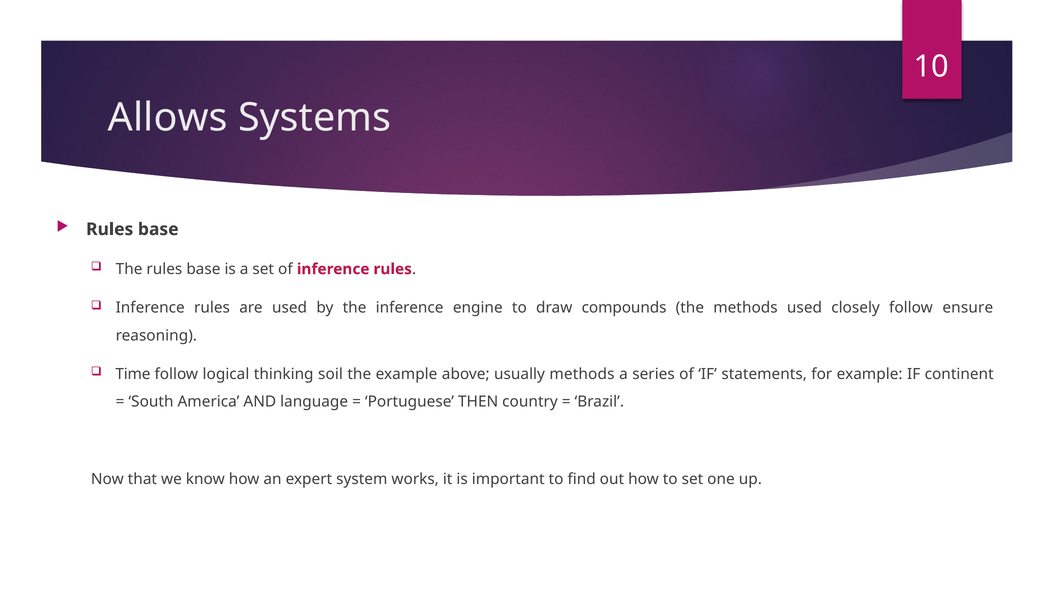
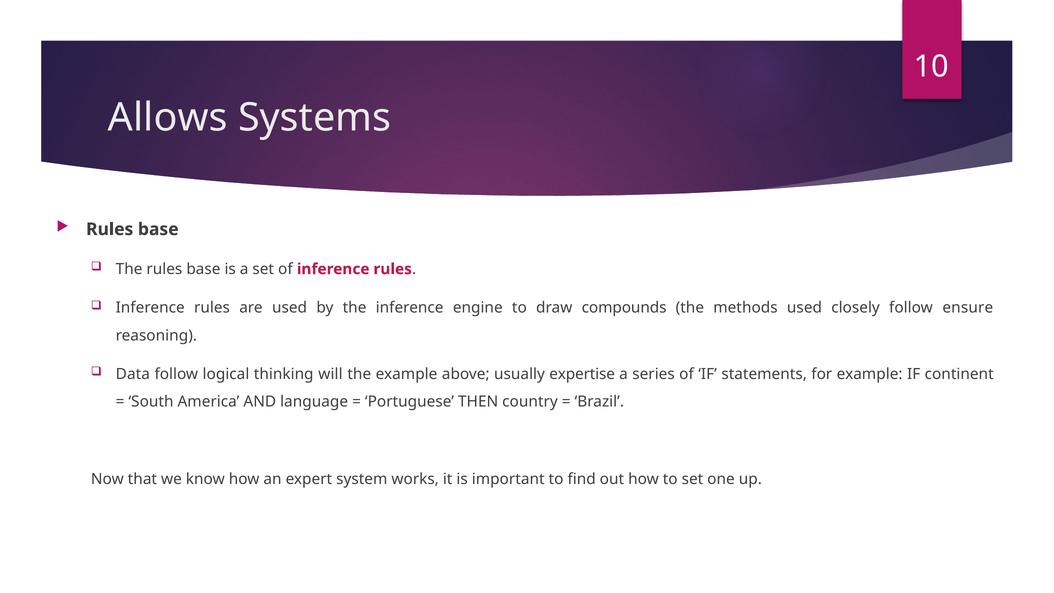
Time: Time -> Data (133, 374)
soil: soil -> will (330, 374)
usually methods: methods -> expertise (582, 374)
